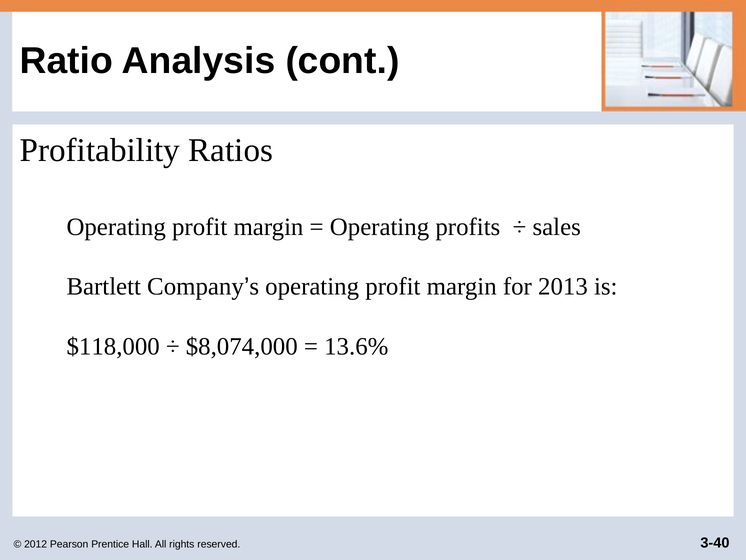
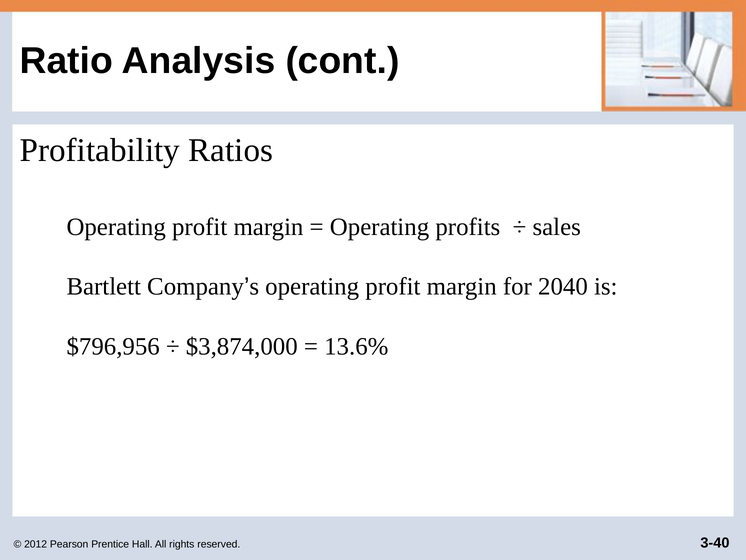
2013: 2013 -> 2040 (563, 286)
$118,000: $118,000 -> $796,956 (113, 346)
$8,074,000: $8,074,000 -> $3,874,000 (242, 346)
